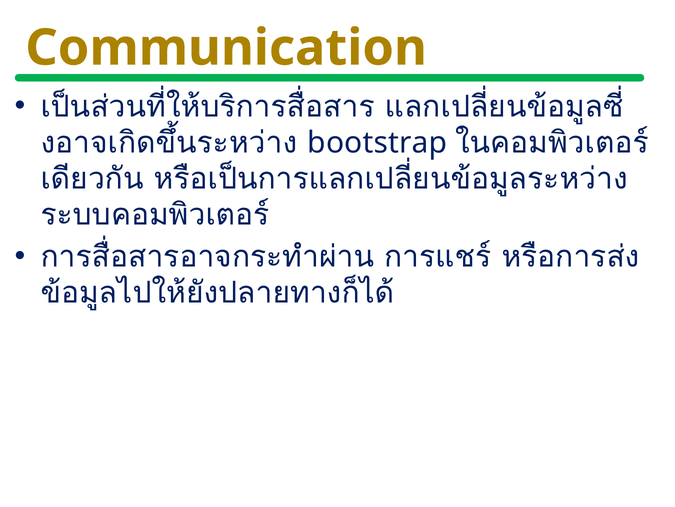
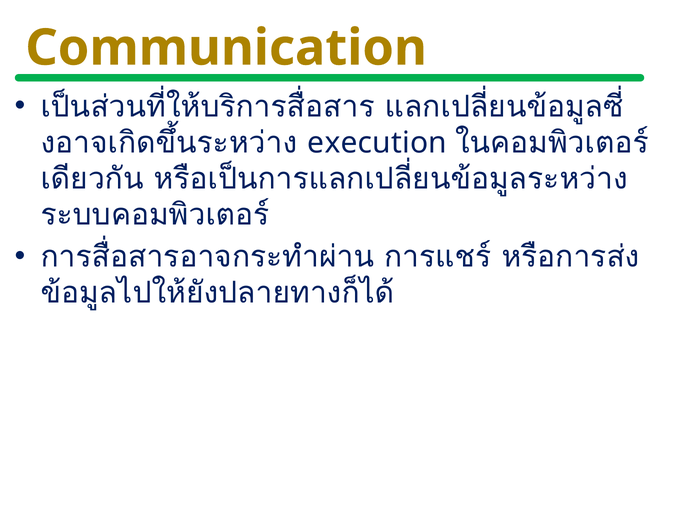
bootstrap: bootstrap -> execution (377, 142)
